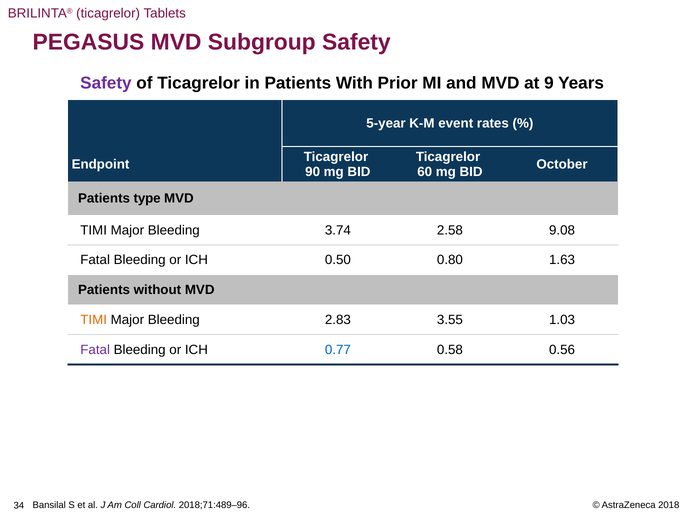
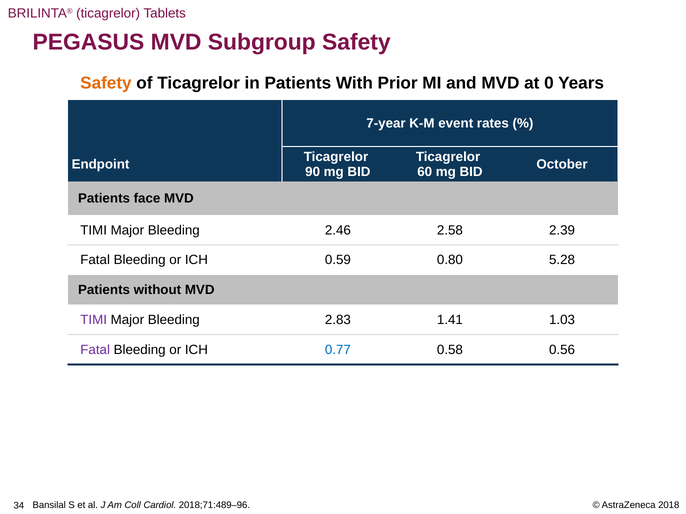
Safety colour: purple -> orange (106, 83)
9: 9 -> 0 (549, 83)
5-year: 5-year -> 7-year (386, 124)
type: type -> face (147, 199)
3.74: 3.74 -> 2.46 (338, 230)
9.08: 9.08 -> 2.39 (562, 230)
0.50: 0.50 -> 0.59 (338, 260)
1.63: 1.63 -> 5.28 (562, 260)
TIMI colour: orange -> purple (94, 320)
3.55: 3.55 -> 1.41 (450, 320)
